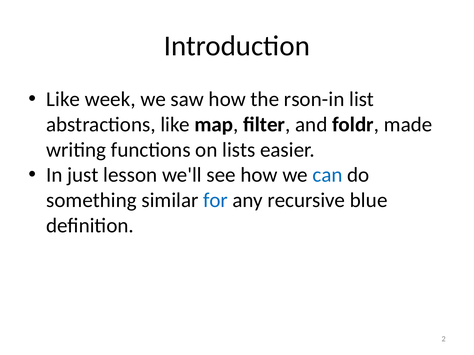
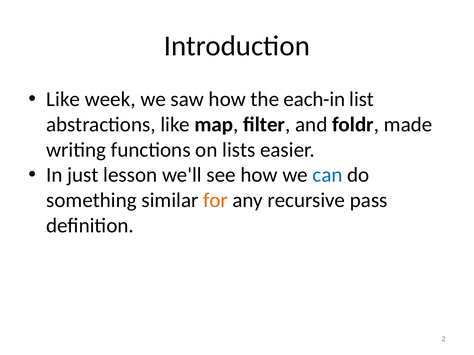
rson-in: rson-in -> each-in (314, 99)
for colour: blue -> orange (216, 201)
blue: blue -> pass (369, 201)
